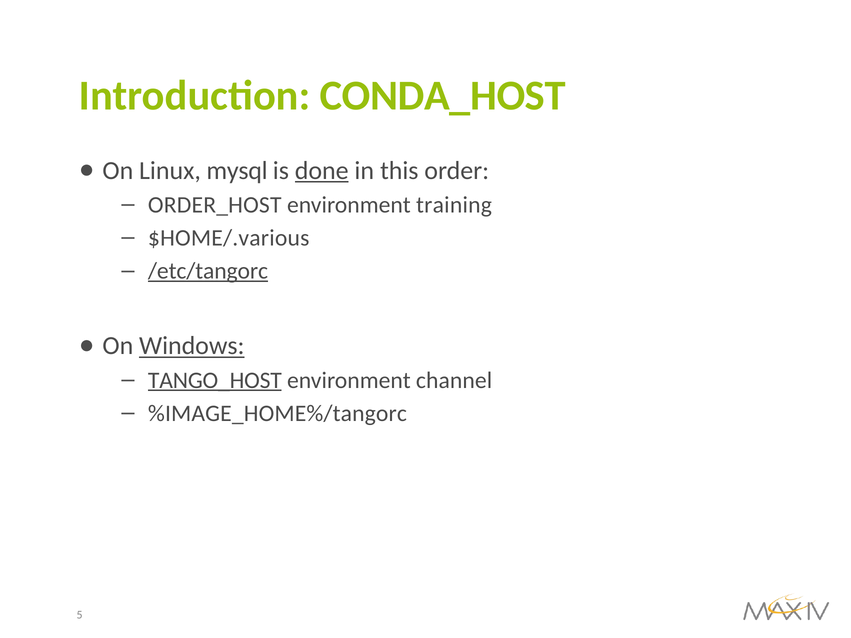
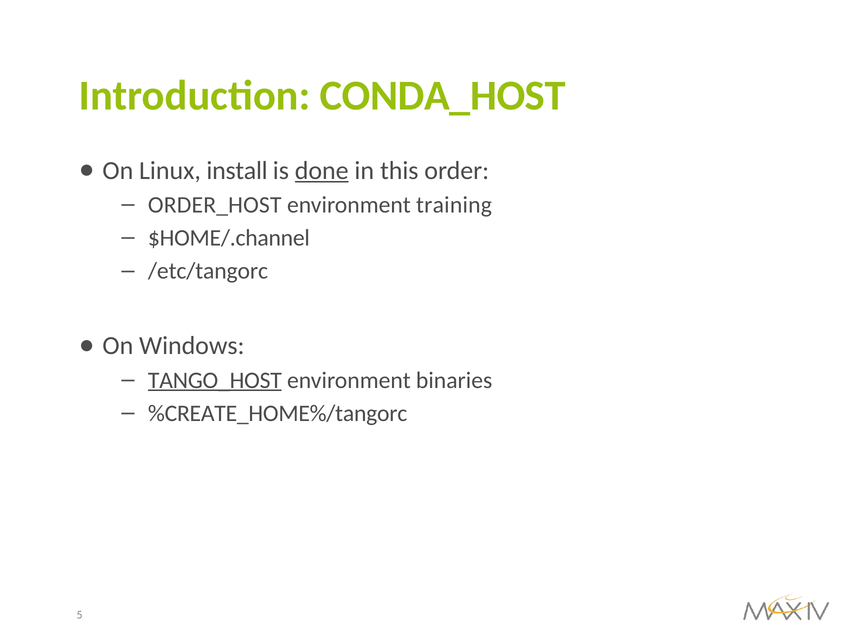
mysql: mysql -> install (237, 171)
$HOME/.various: $HOME/.various -> $HOME/.channel (229, 238)
/etc/tangorc underline: present -> none (208, 271)
Windows underline: present -> none (192, 346)
channel: channel -> binaries (454, 380)
%IMAGE_HOME%/tangorc: %IMAGE_HOME%/tangorc -> %CREATE_HOME%/tangorc (278, 413)
